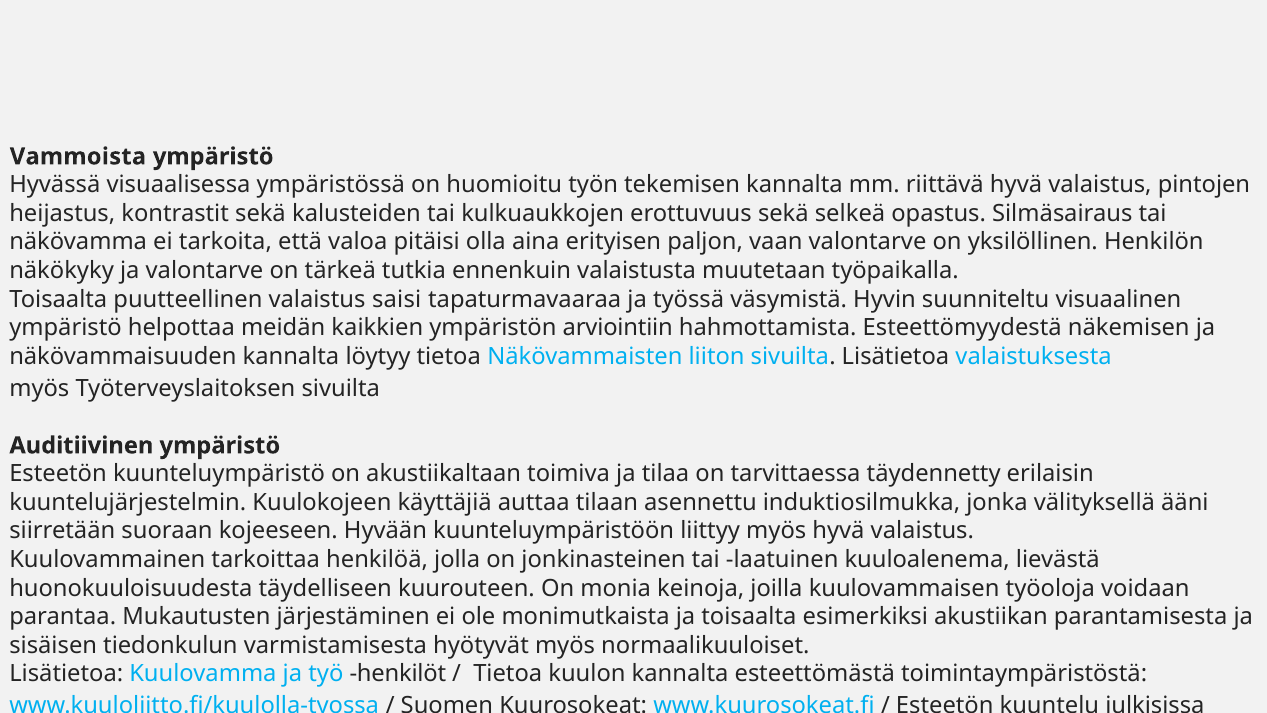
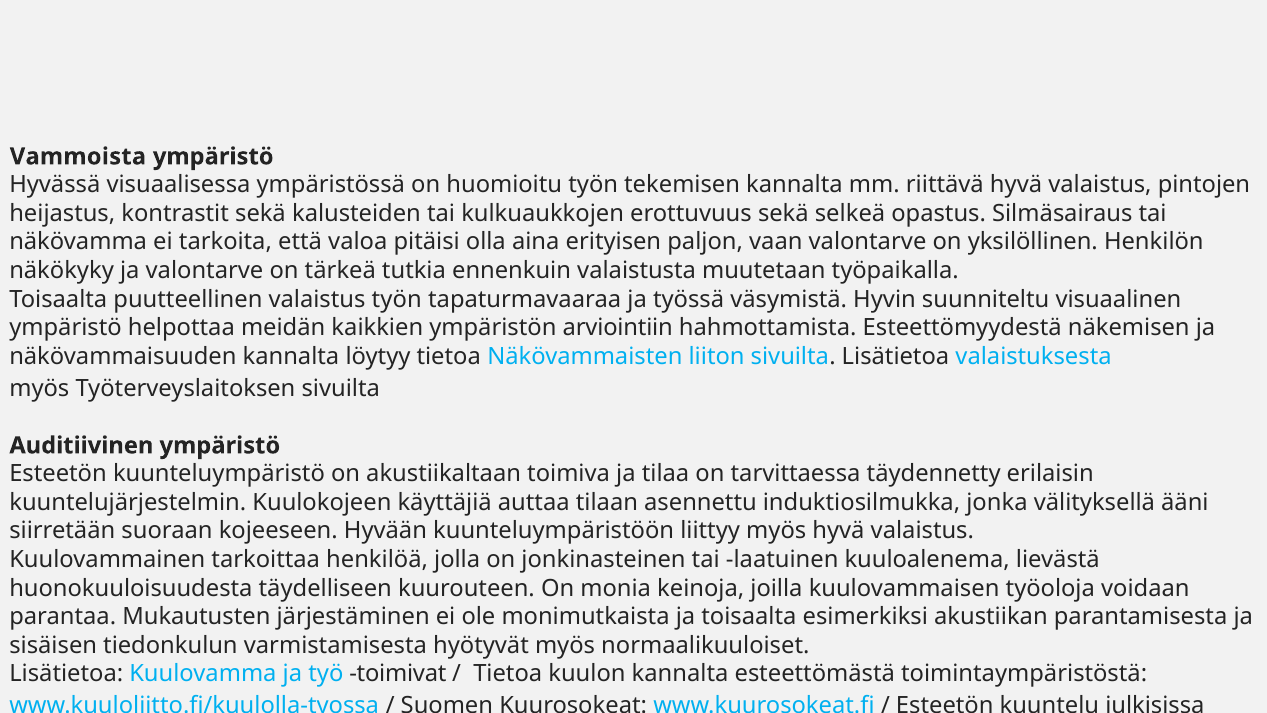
valaistus saisi: saisi -> työn (397, 299)
henkilöt: henkilöt -> toimivat (398, 673)
